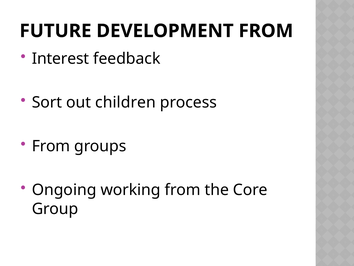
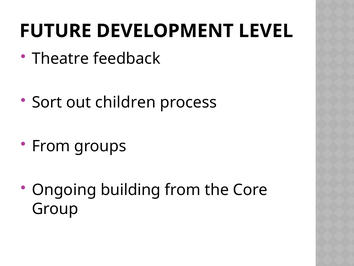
DEVELOPMENT FROM: FROM -> LEVEL (266, 31)
Interest: Interest -> Theatre (60, 59)
working: working -> building (131, 190)
